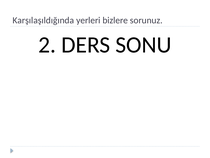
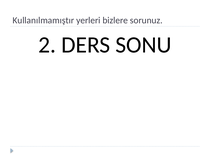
Karşılaşıldığında: Karşılaşıldığında -> Kullanılmamıştır (43, 20)
